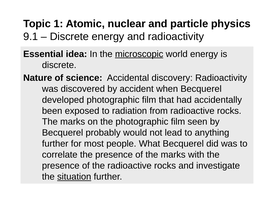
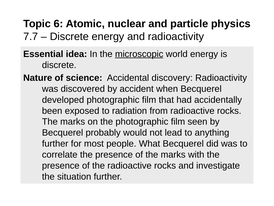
1: 1 -> 6 (59, 24)
9.1: 9.1 -> 7.7 (31, 37)
situation underline: present -> none (74, 176)
